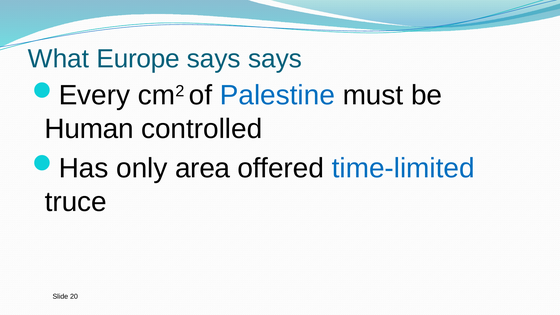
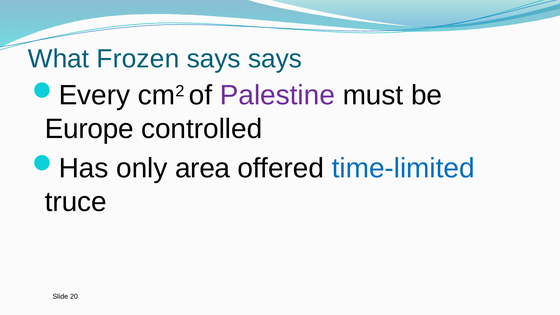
Europe: Europe -> Frozen (138, 59)
Palestine colour: blue -> purple (277, 95)
Human: Human -> Europe (89, 129)
